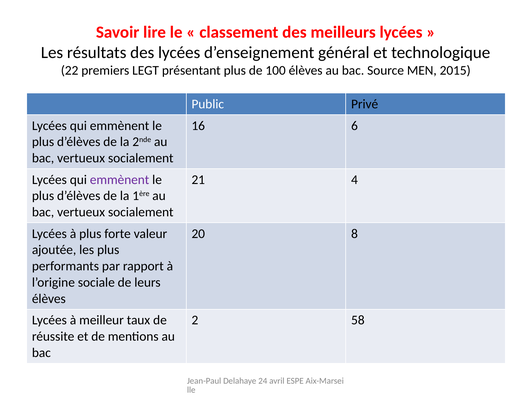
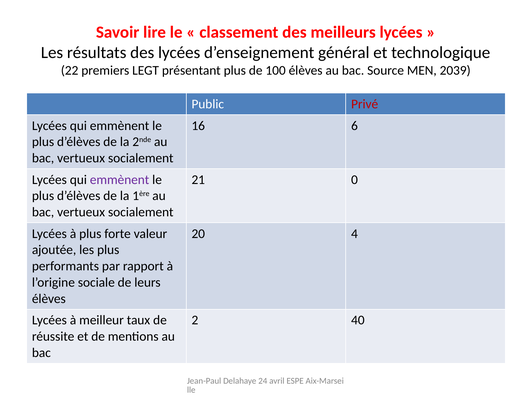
2015: 2015 -> 2039 (455, 71)
Privé colour: black -> red (365, 104)
4: 4 -> 0 (354, 180)
8: 8 -> 4 (354, 234)
58: 58 -> 40 (358, 320)
